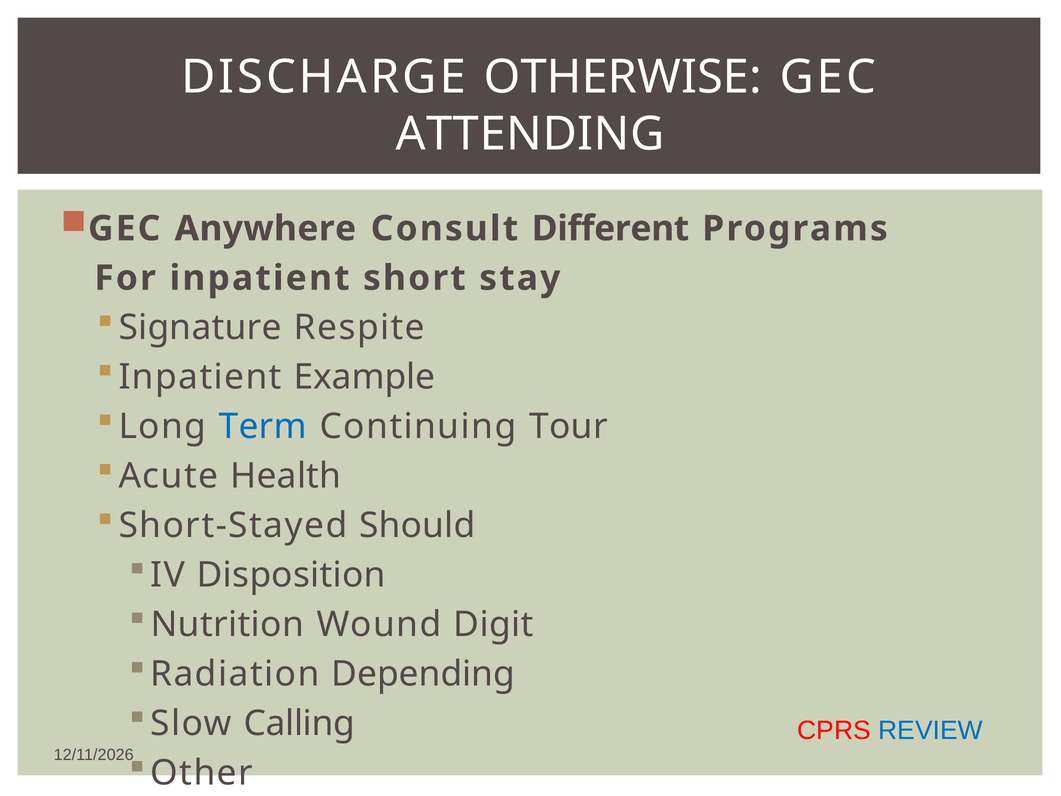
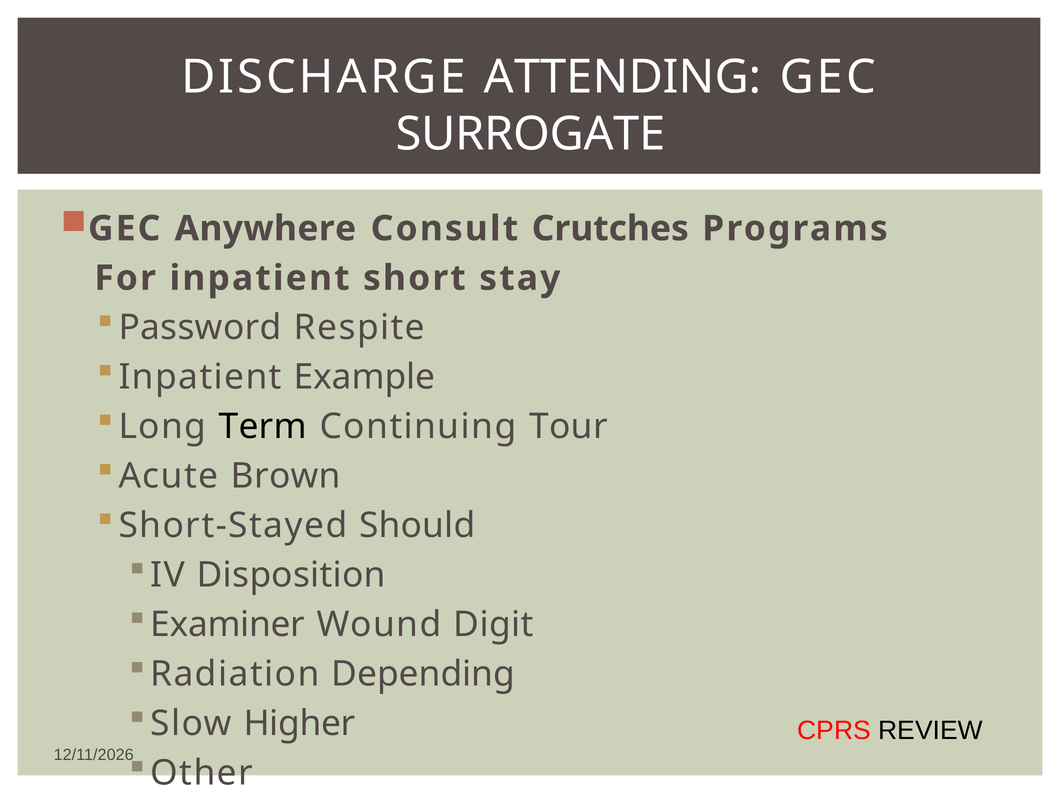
OTHERWISE: OTHERWISE -> ATTENDING (623, 77)
ATTENDING: ATTENDING -> SURROGATE (531, 134)
Different: Different -> Crutches (610, 229)
Signature: Signature -> Password (200, 328)
Term colour: blue -> black (263, 427)
Health: Health -> Brown (286, 476)
Nutrition: Nutrition -> Examiner (228, 625)
Calling: Calling -> Higher (299, 724)
REVIEW colour: blue -> black (931, 730)
